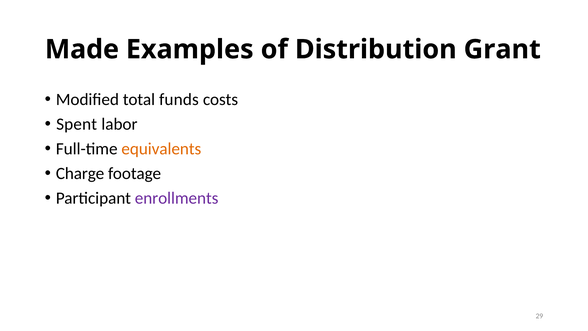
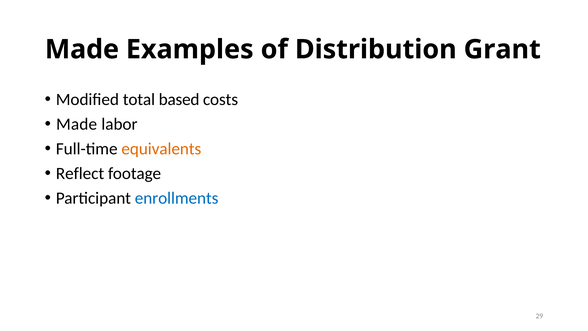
funds: funds -> based (179, 99)
Spent: Spent -> Made (77, 124)
Charge: Charge -> Reflect (80, 173)
enrollments colour: purple -> blue (177, 198)
